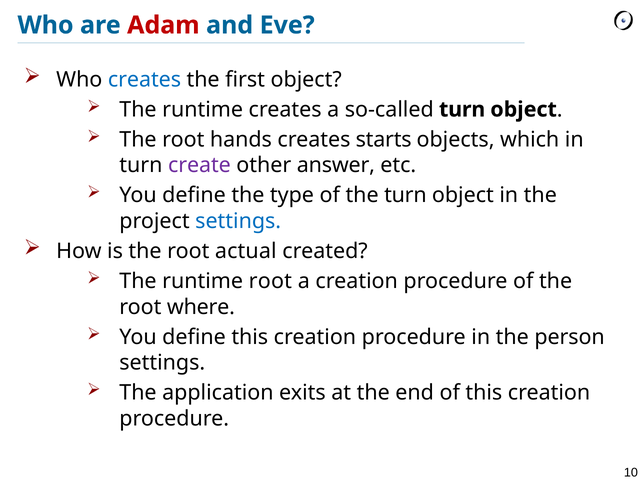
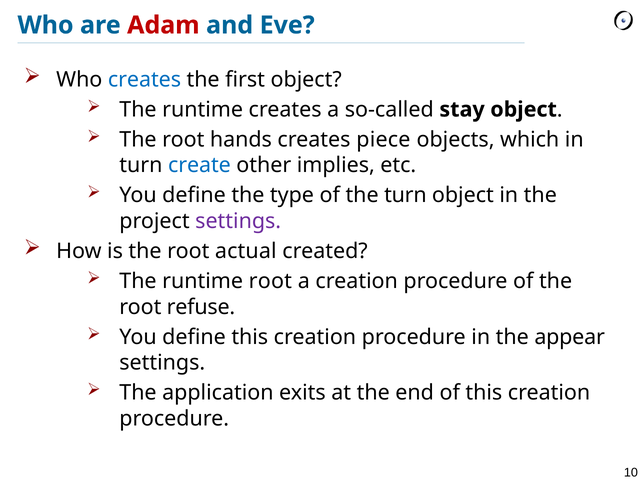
so-called turn: turn -> stay (462, 109)
starts: starts -> piece (383, 140)
create colour: purple -> blue (199, 165)
answer: answer -> implies (336, 165)
settings colour: blue -> purple (238, 221)
where: where -> refuse (201, 307)
person: person -> appear (570, 337)
